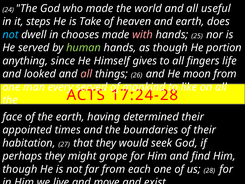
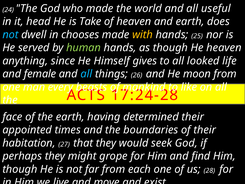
steps: steps -> head (38, 22)
with colour: pink -> yellow (143, 35)
He portion: portion -> heaven (224, 48)
fingers: fingers -> looked (203, 61)
looked: looked -> female (40, 74)
all colour: pink -> light blue (86, 74)
every served: served -> beasts (92, 87)
